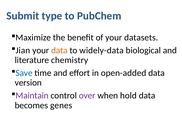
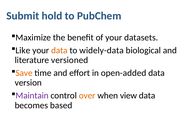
type: type -> hold (52, 16)
Jian: Jian -> Like (23, 50)
chemistry: chemistry -> versioned (70, 60)
Save colour: blue -> orange (24, 73)
over colour: purple -> orange (87, 96)
hold: hold -> view (129, 96)
genes: genes -> based (61, 106)
